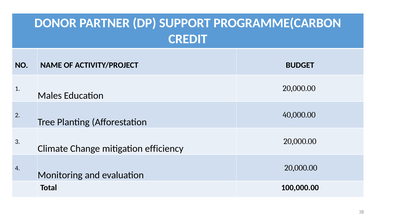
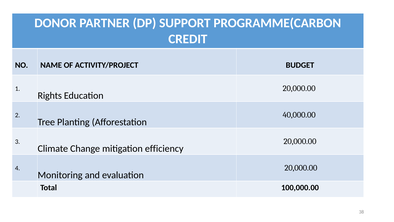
Males: Males -> Rights (50, 95)
